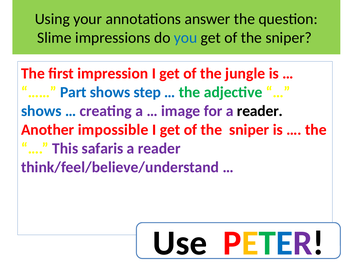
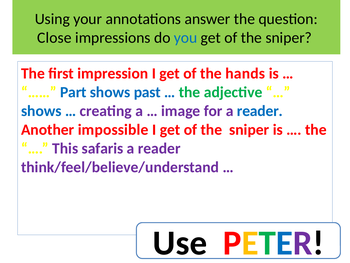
Slime: Slime -> Close (54, 38)
jungle: jungle -> hands (245, 73)
step: step -> past (147, 92)
reader colour: black -> blue (260, 111)
